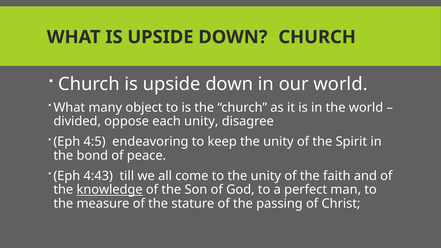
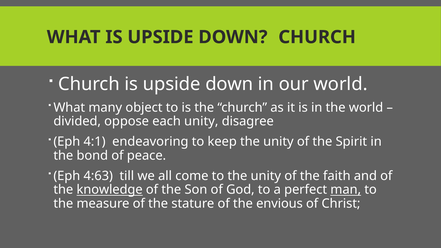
4:5: 4:5 -> 4:1 (95, 142)
4:43: 4:43 -> 4:63 (98, 176)
man underline: none -> present (346, 190)
passing: passing -> envious (279, 204)
